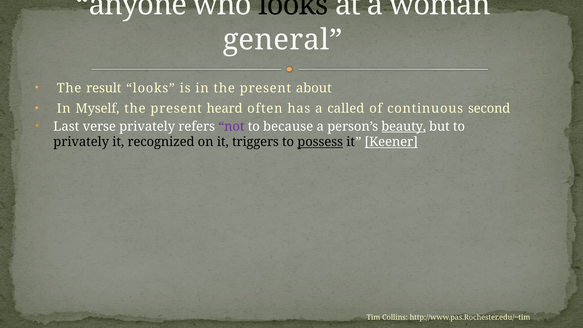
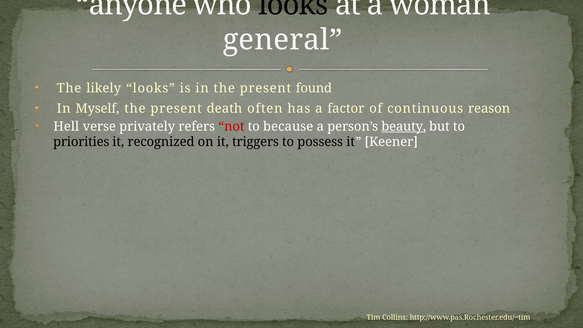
result: result -> likely (104, 88)
about: about -> found (314, 88)
heard: heard -> death (224, 108)
called: called -> factor (346, 108)
second: second -> reason (489, 108)
Last: Last -> Hell (66, 126)
not colour: purple -> red (231, 126)
privately: privately -> priorities (81, 142)
possess underline: present -> none (320, 142)
Keener underline: present -> none (391, 142)
